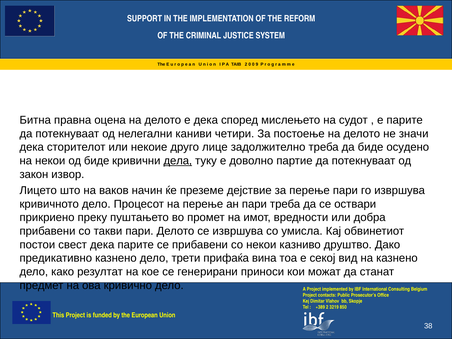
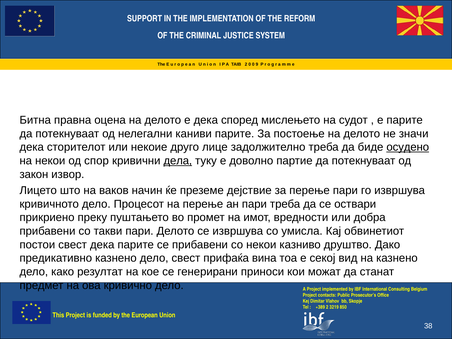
каниви четири: четири -> парите (235, 134)
осудено underline: none -> present (408, 147)
од биде: биде -> спор (97, 161)
дело трети: трети -> свест (186, 258)
